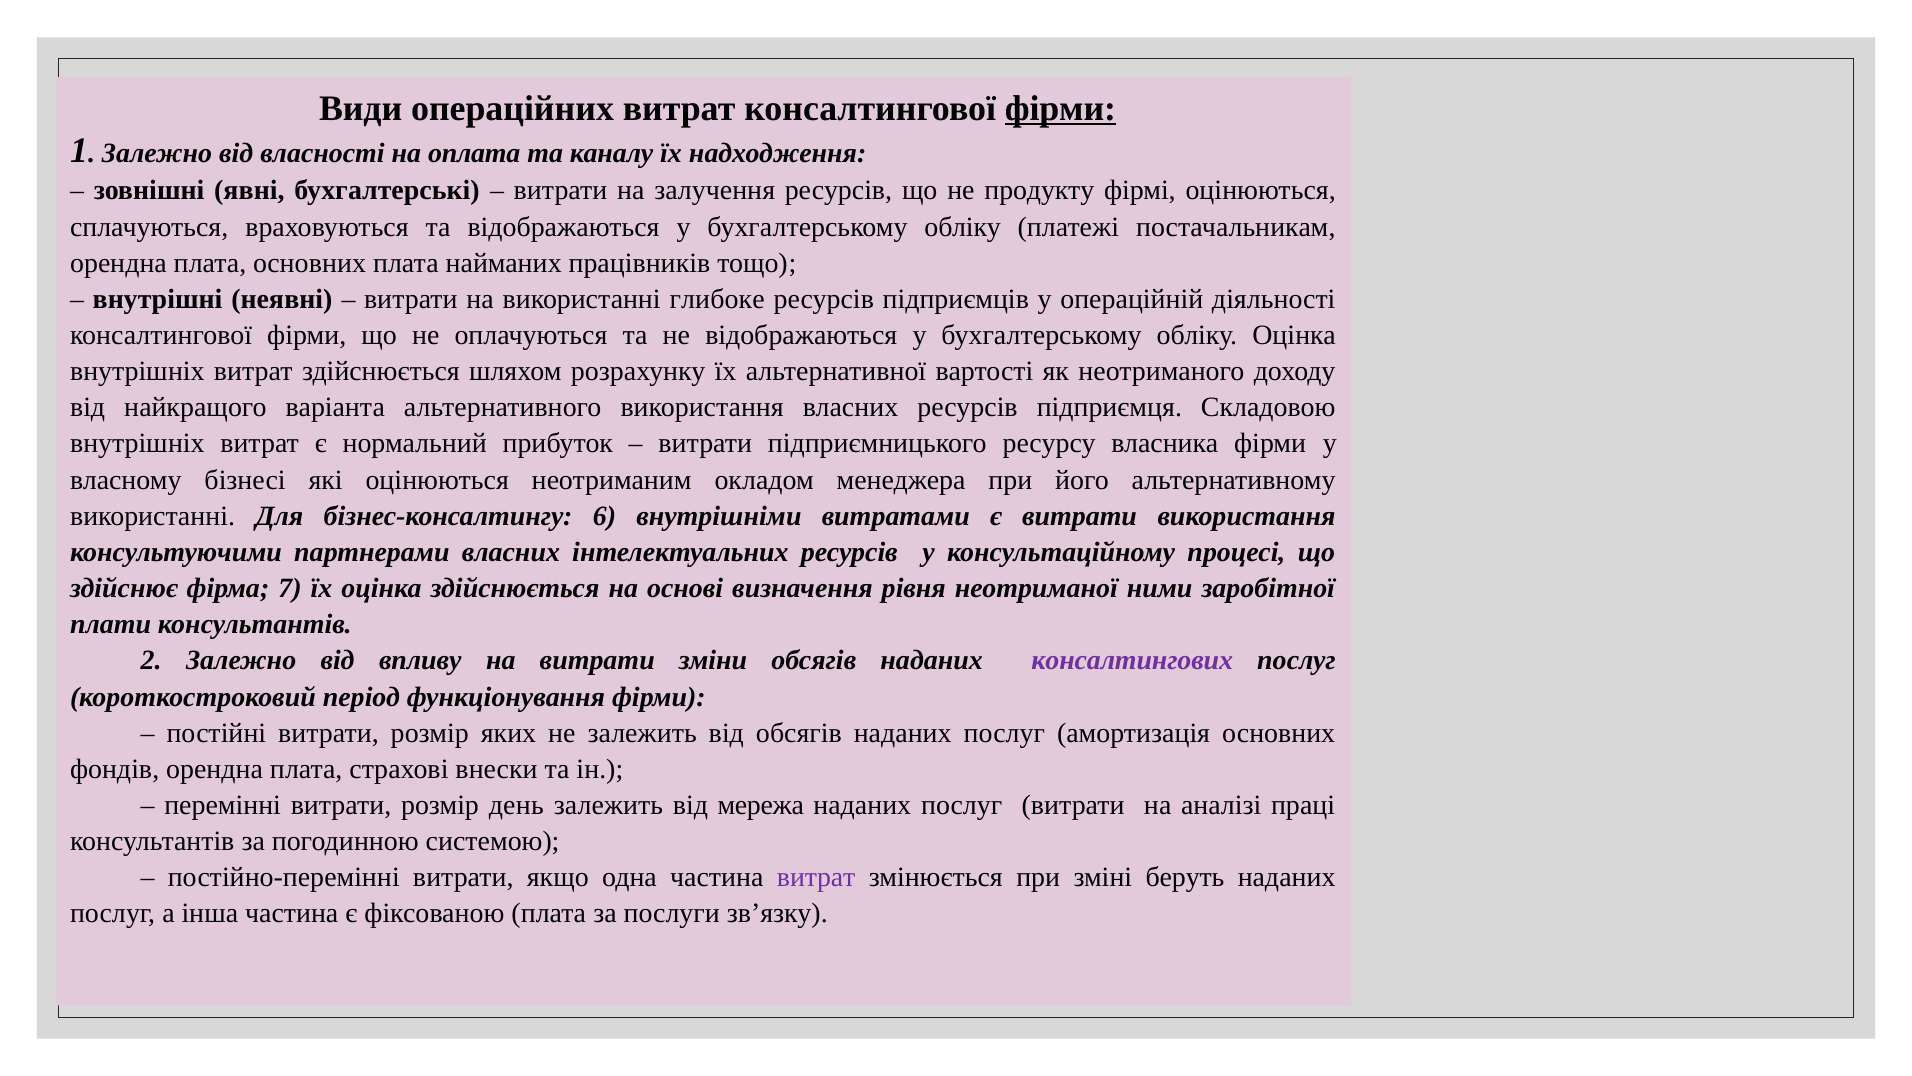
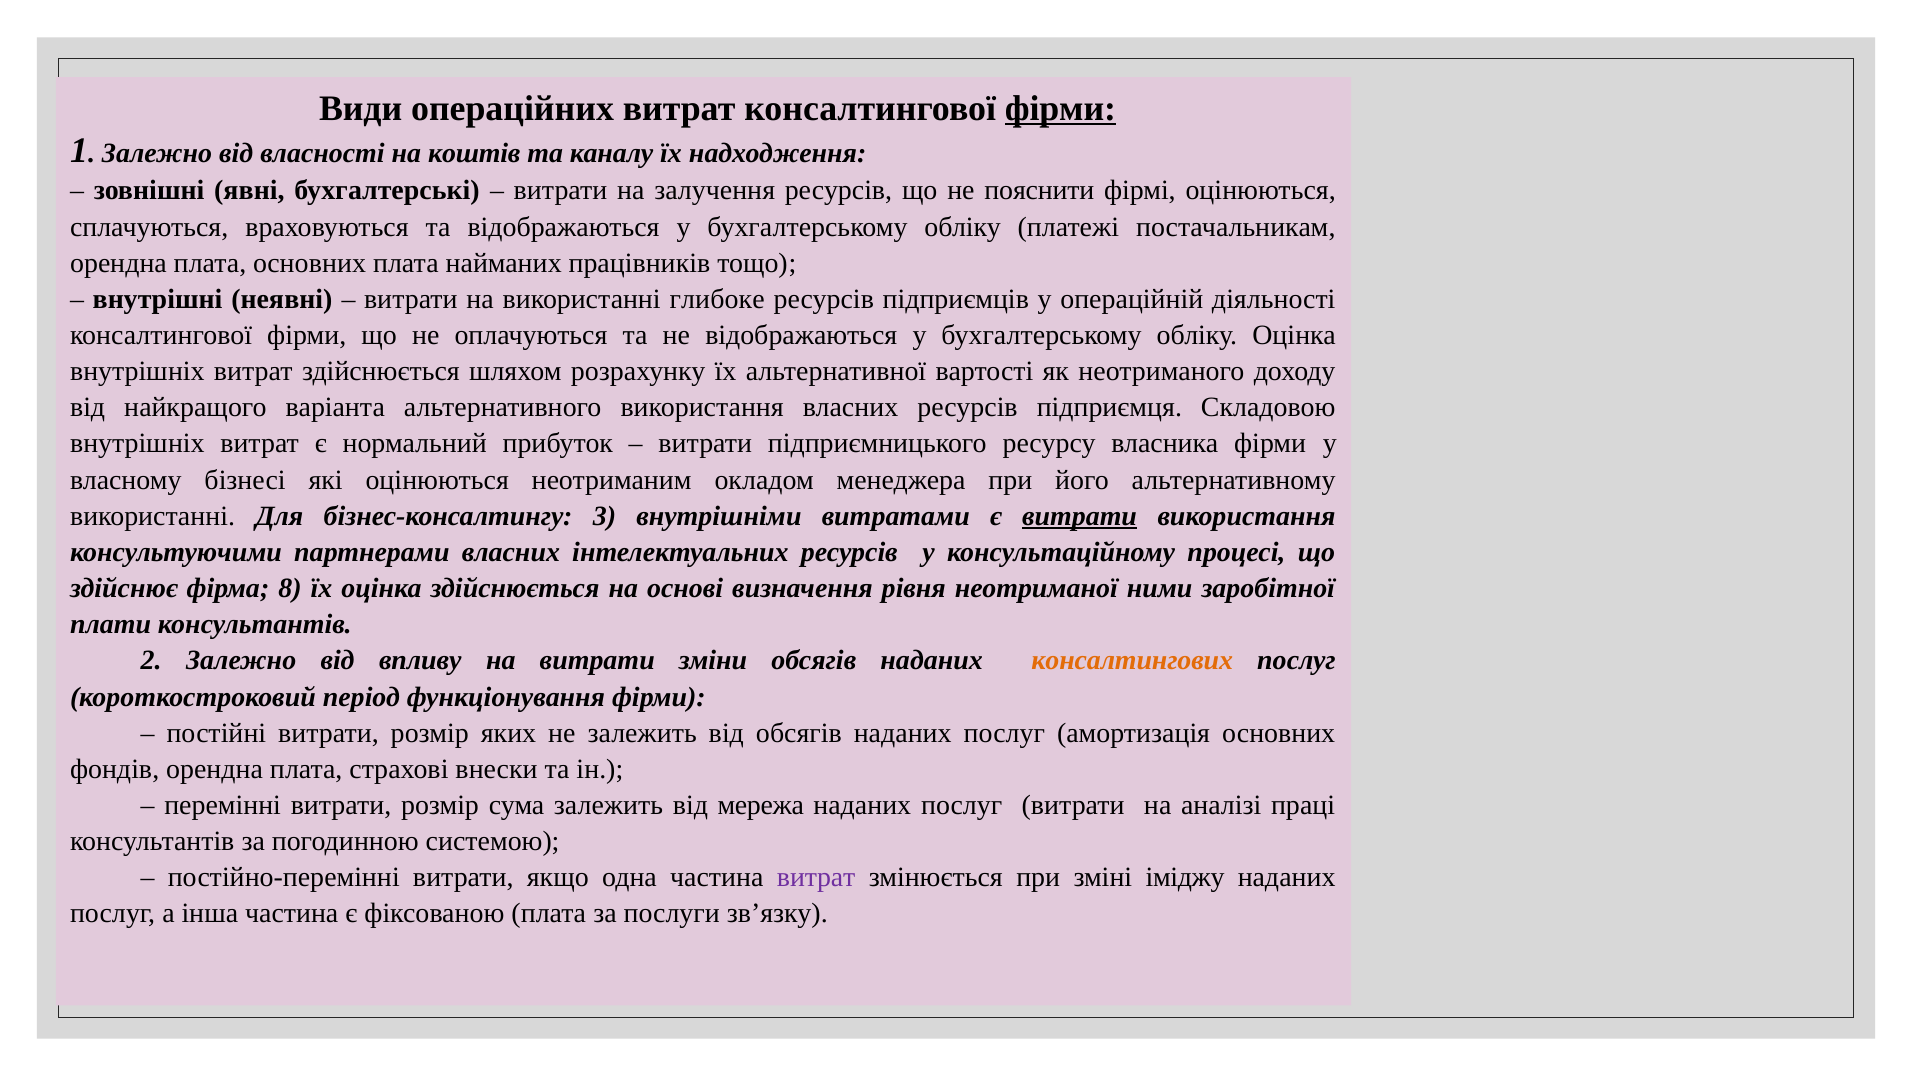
оплата: оплата -> коштів (474, 153)
продукту: продукту -> пояснити (1039, 191)
6: 6 -> 3 (604, 516)
витрати underline: none -> present (1080, 516)
7: 7 -> 8 (290, 588)
консалтингових colour: purple -> orange (1132, 660)
день: день -> сума (517, 805)
беруть: беруть -> іміджу (1185, 877)
